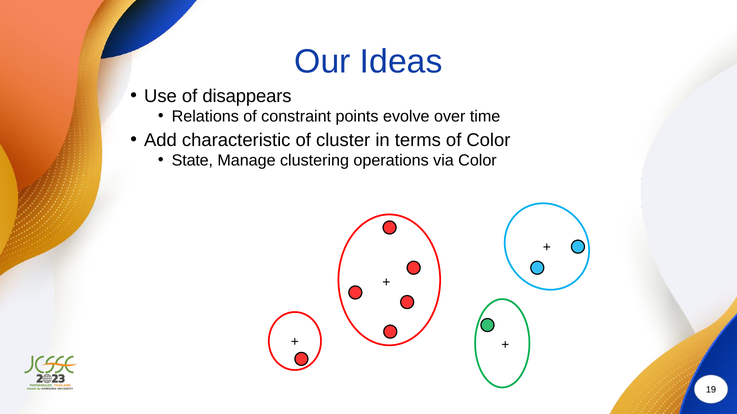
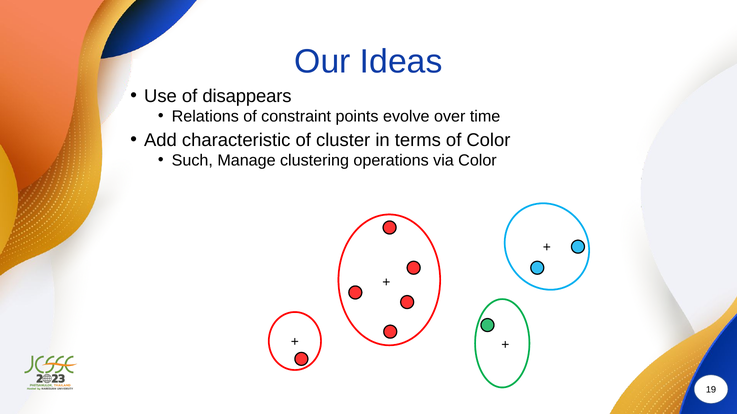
State: State -> Such (192, 161)
